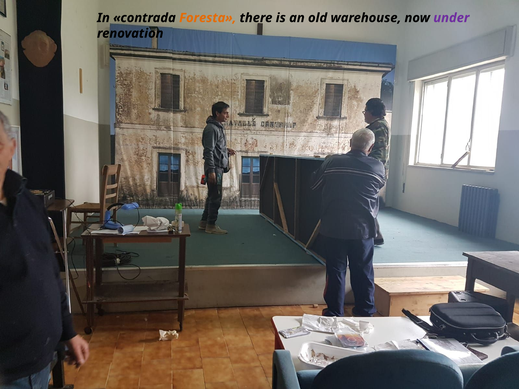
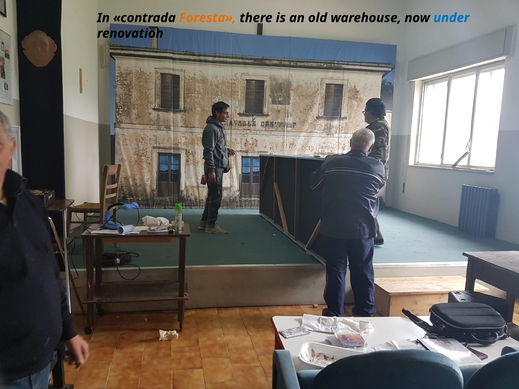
under colour: purple -> blue (451, 18)
